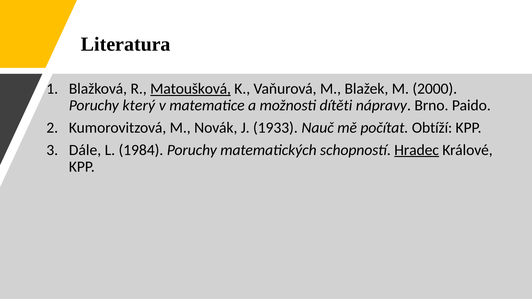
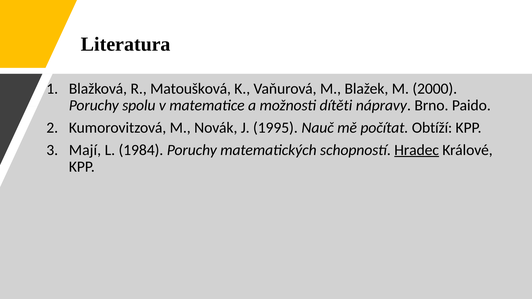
Matoušková underline: present -> none (191, 89)
který: který -> spolu (139, 106)
1933: 1933 -> 1995 (275, 128)
Dále: Dále -> Mají (85, 150)
